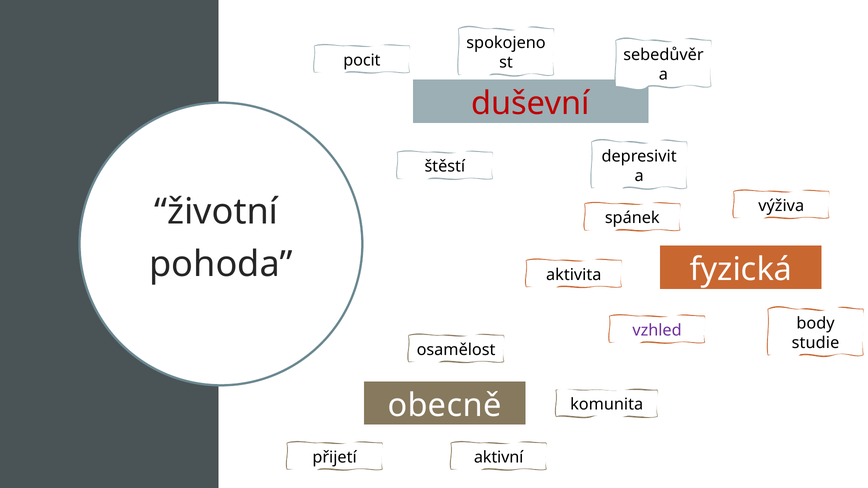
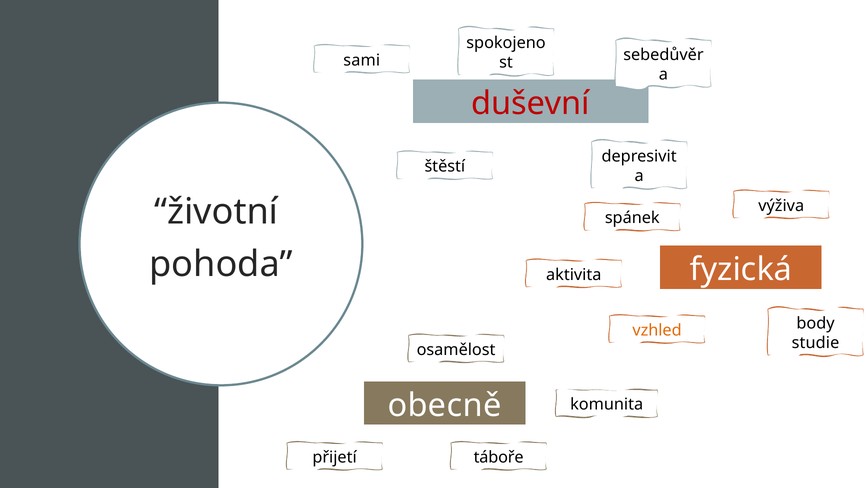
pocit: pocit -> sami (362, 60)
vzhled colour: purple -> orange (657, 331)
aktivní: aktivní -> táboře (499, 457)
